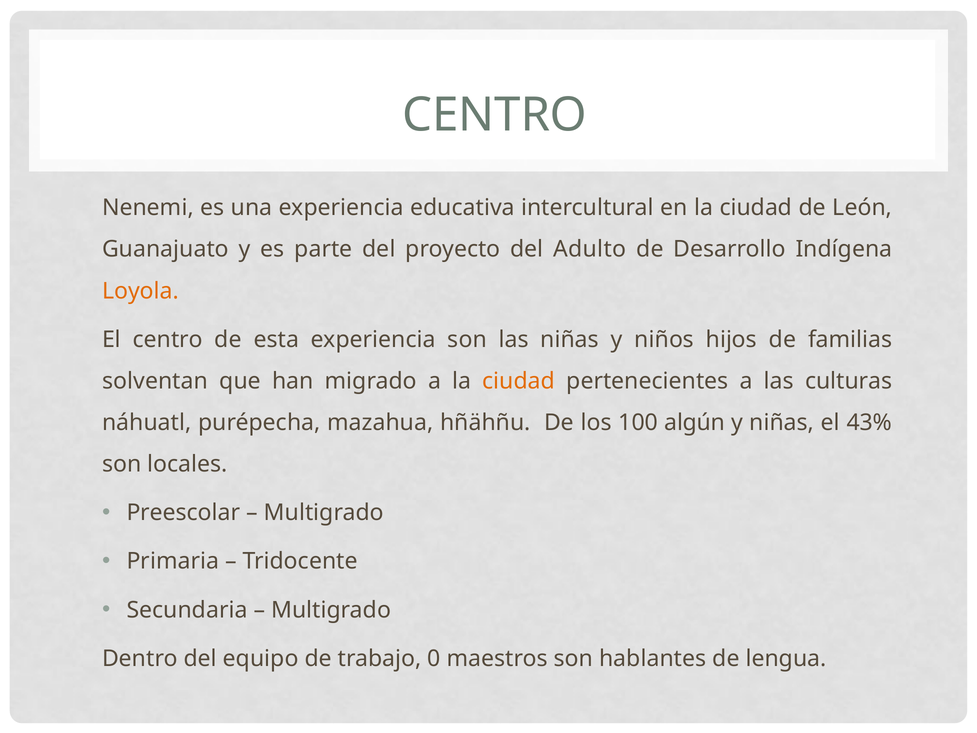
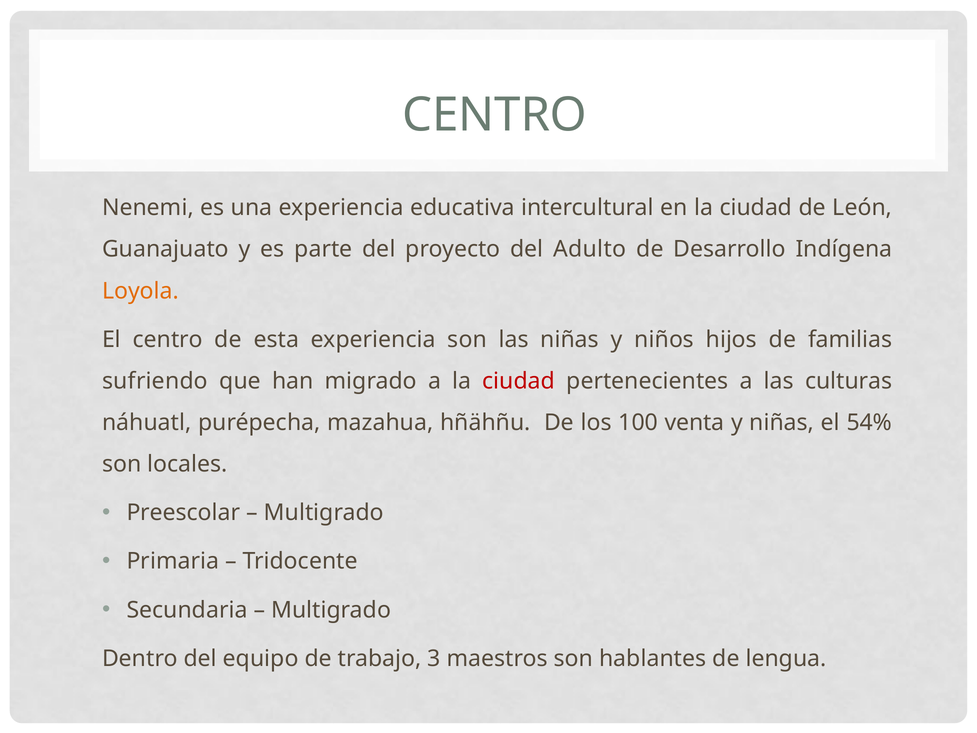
solventan: solventan -> sufriendo (155, 381)
ciudad colour: orange -> red (519, 381)
algún: algún -> venta (695, 422)
43%: 43% -> 54% (869, 422)
0: 0 -> 3 (434, 658)
